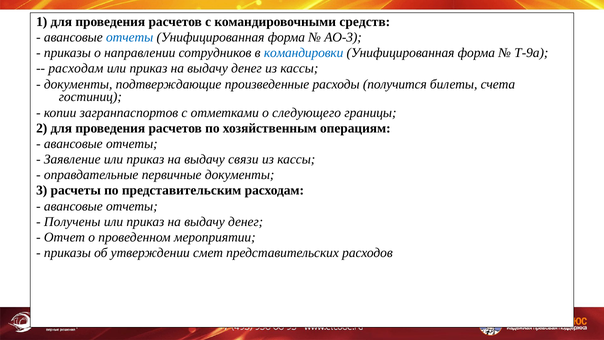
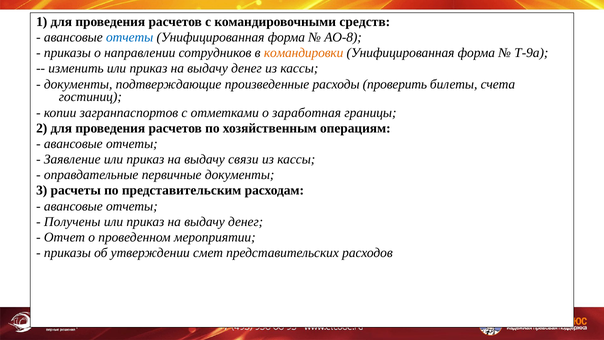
АО-3: АО-3 -> АО-8 (343, 37)
командировки colour: blue -> orange (304, 53)
расходам: расходам -> изменить (76, 68)
получится: получится -> проверить (395, 84)
следующего: следующего -> заработная (307, 112)
